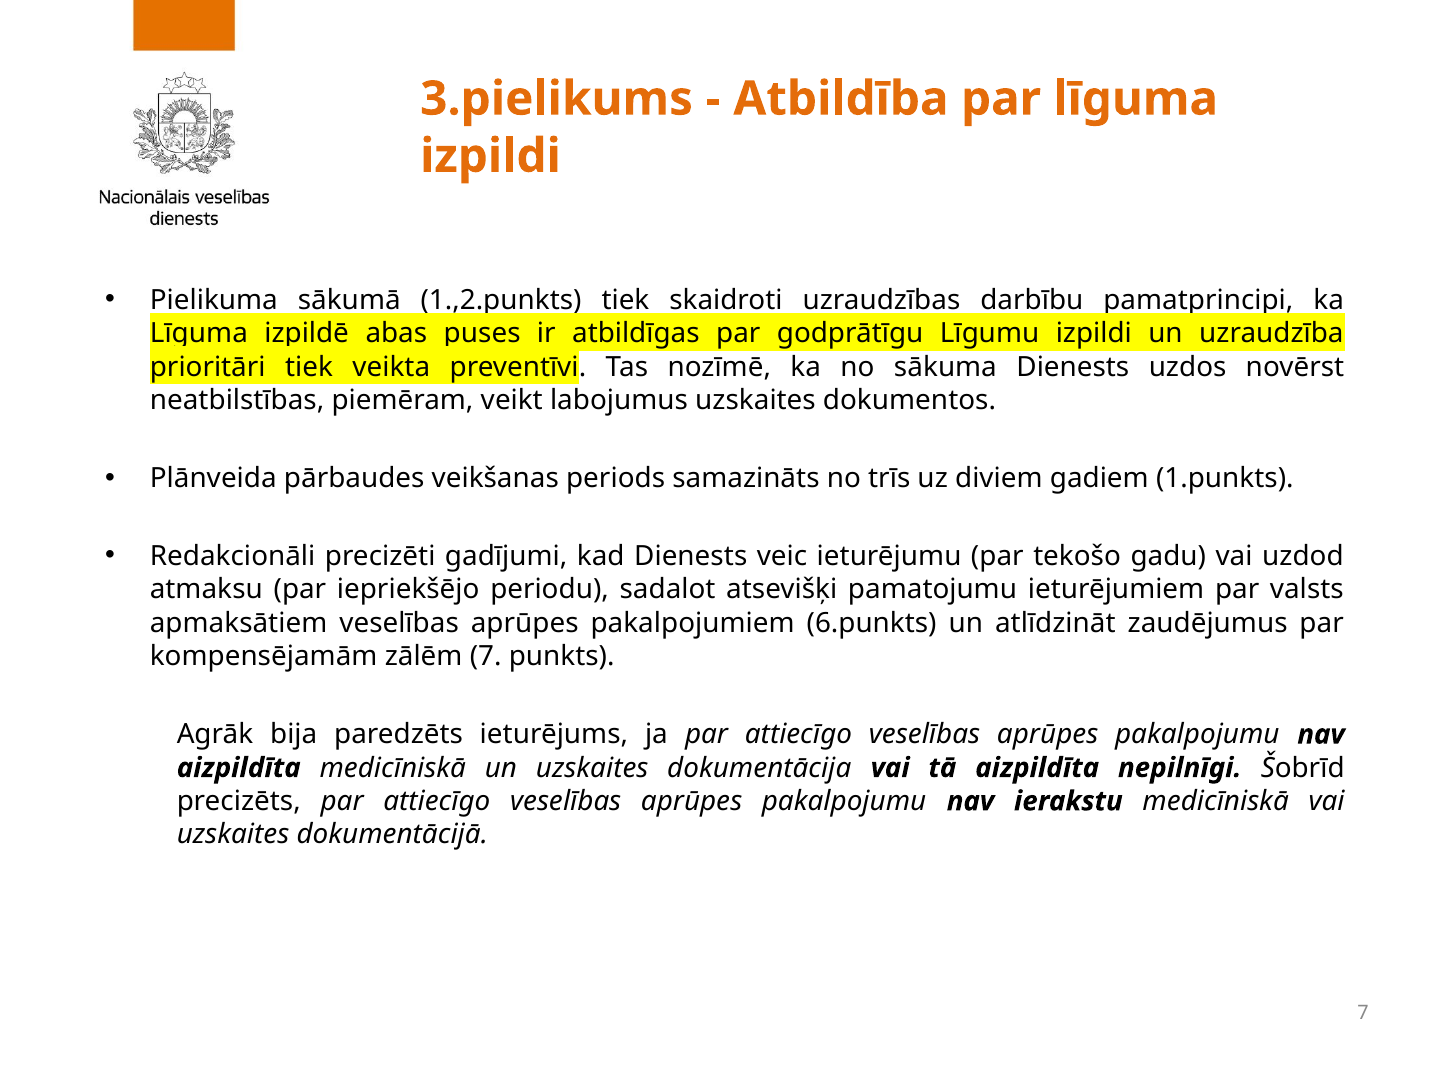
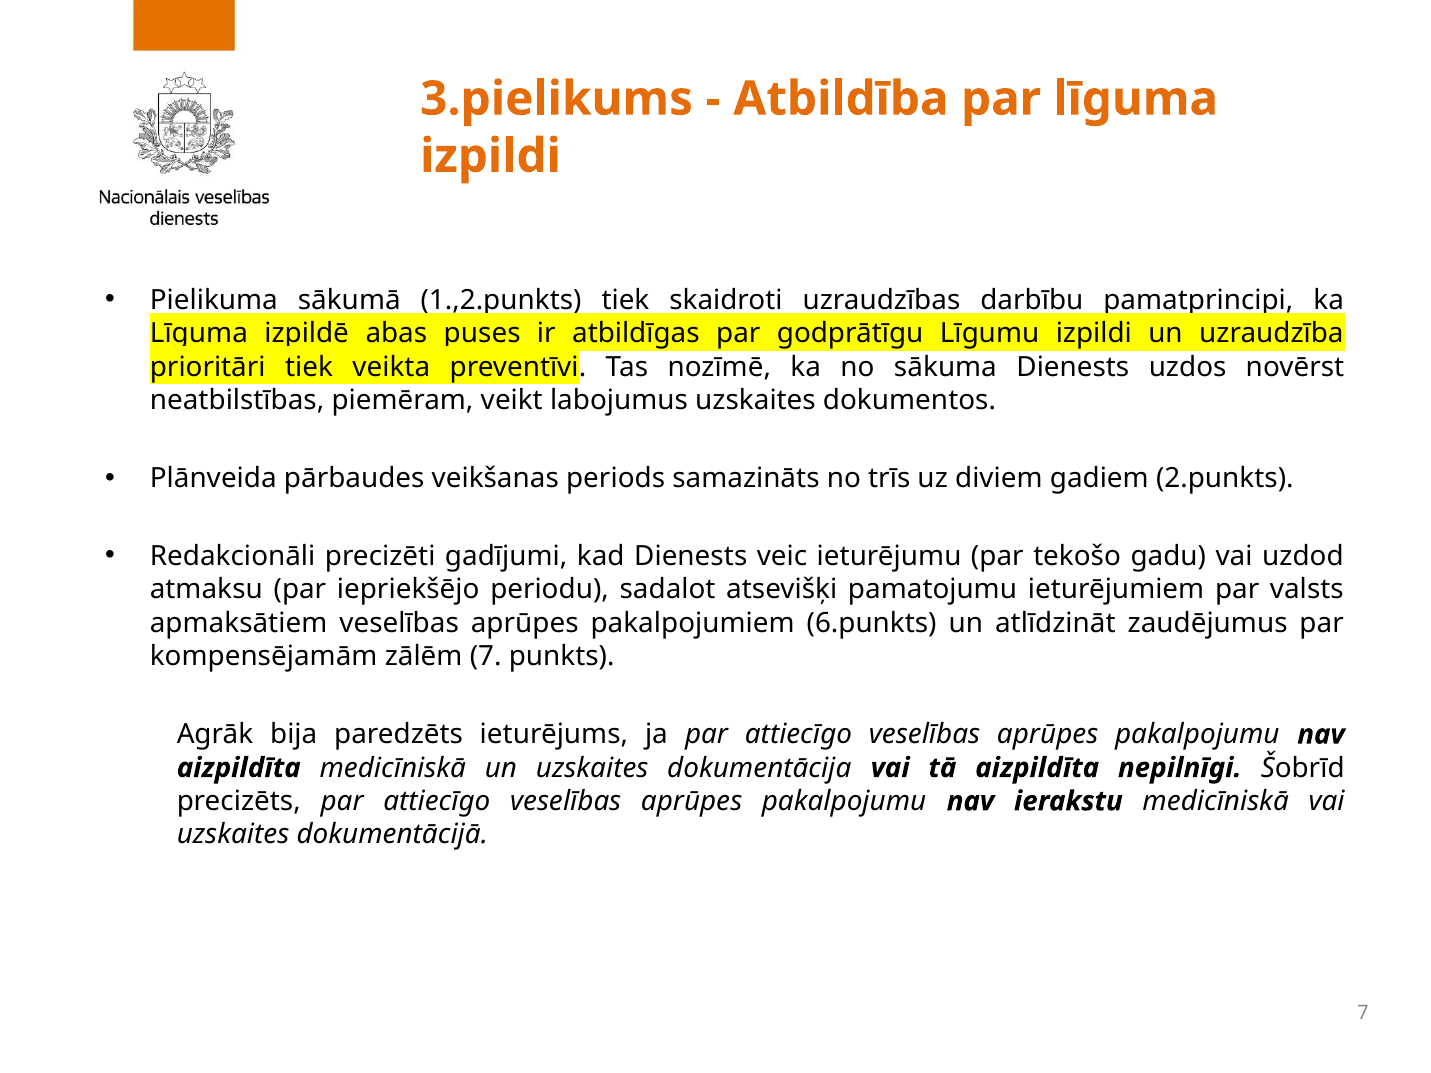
1.punkts: 1.punkts -> 2.punkts (1225, 478)
